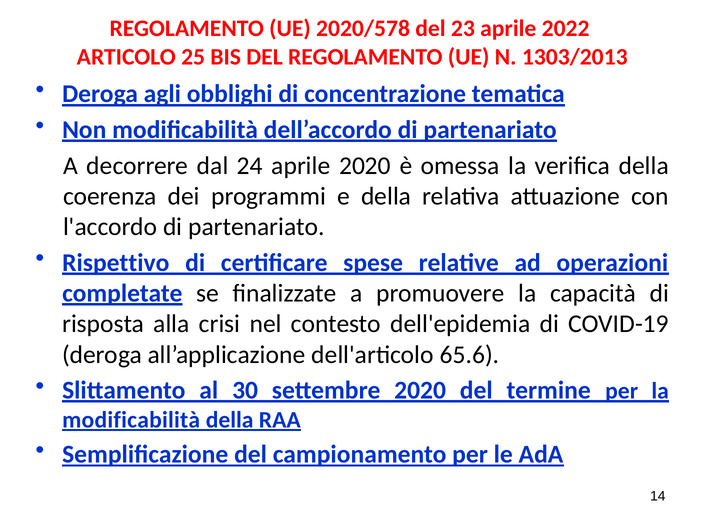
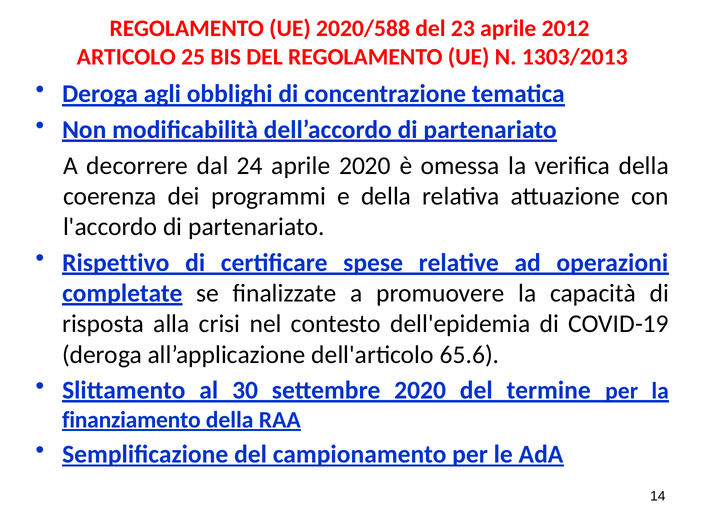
2020/578: 2020/578 -> 2020/588 (363, 28)
2022: 2022 -> 2012 (566, 28)
modificabilità: modificabilità -> finanziamento (131, 420)
